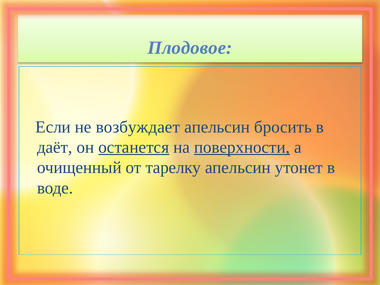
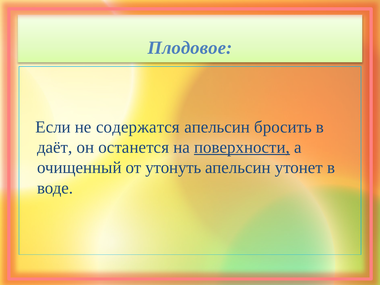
возбуждает: возбуждает -> содержатся (138, 127)
останется underline: present -> none (134, 147)
тарелку: тарелку -> утонуть (173, 168)
